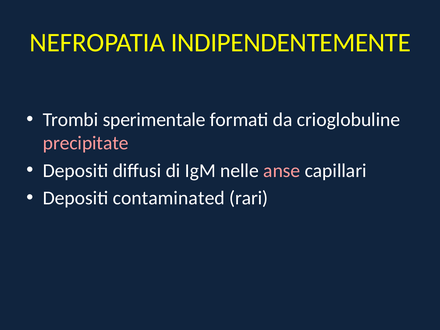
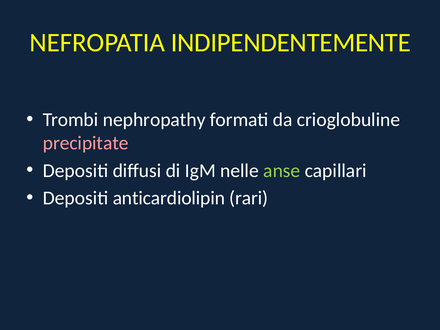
sperimentale: sperimentale -> nephropathy (154, 120)
anse colour: pink -> light green (282, 171)
contaminated: contaminated -> anticardiolipin (169, 198)
